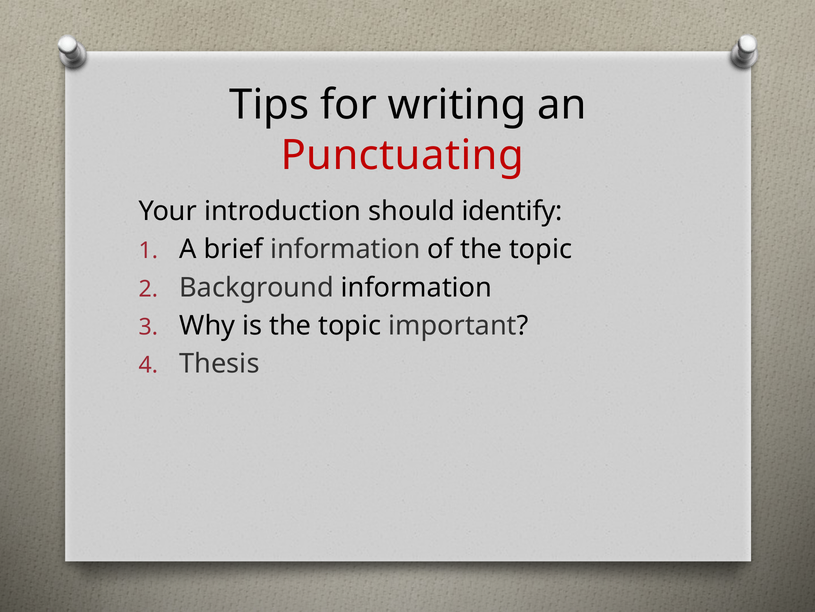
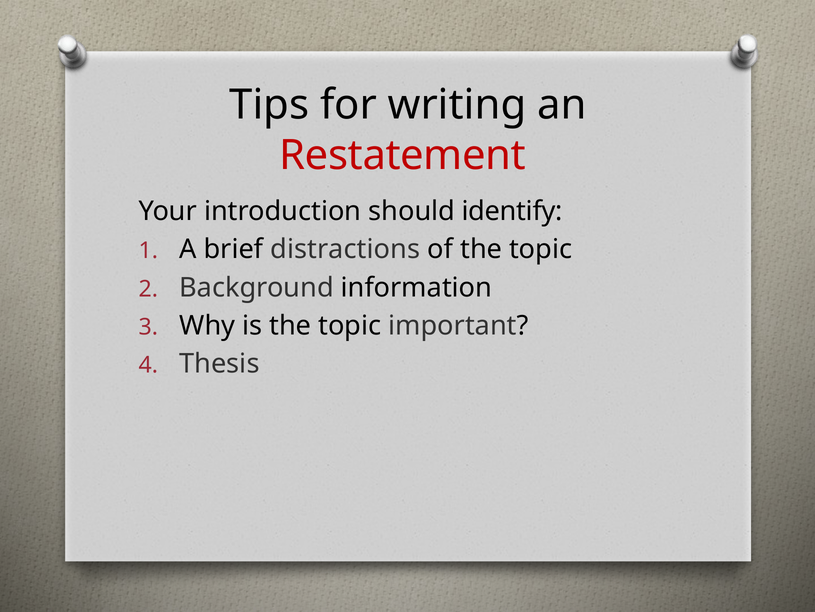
Punctuating: Punctuating -> Restatement (403, 155)
brief information: information -> distractions (345, 249)
